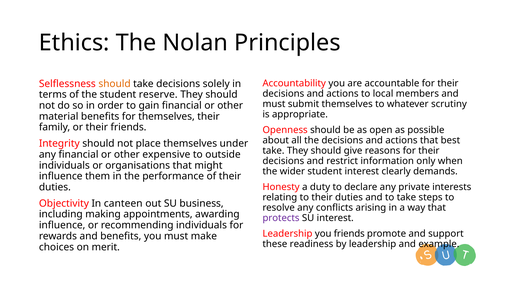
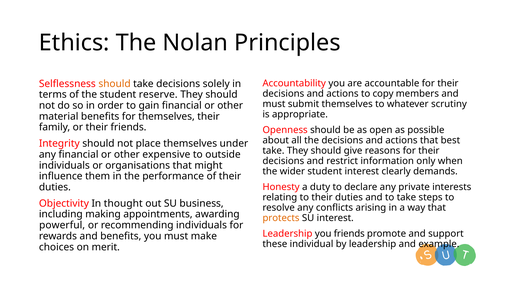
local: local -> copy (383, 94)
canteen: canteen -> thought (123, 204)
protects colour: purple -> orange (281, 218)
influence: influence -> powerful (62, 226)
readiness: readiness -> individual (312, 244)
